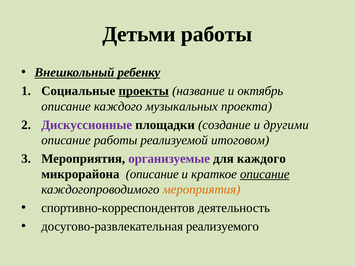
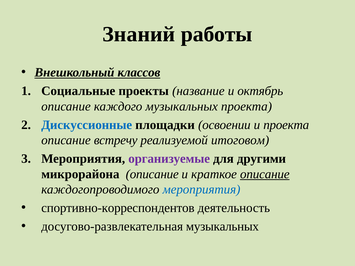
Детьми: Детьми -> Знаний (139, 34)
ребенку: ребенку -> классов (139, 72)
проекты underline: present -> none (144, 91)
Дискуссионные colour: purple -> blue (87, 125)
создание: создание -> освоении (224, 125)
и другими: другими -> проекта (286, 125)
описание работы: работы -> встречу (116, 140)
для каждого: каждого -> другими (261, 159)
мероприятия colour: orange -> blue (201, 190)
досугово-развлекательная реализуемого: реализуемого -> музыкальных (222, 227)
